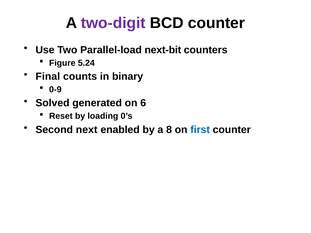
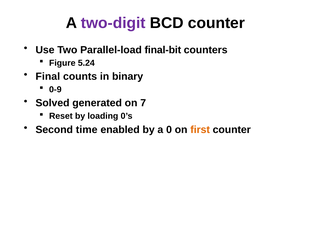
next-bit: next-bit -> final-bit (163, 50)
6: 6 -> 7 (143, 103)
next: next -> time (87, 130)
8: 8 -> 0 (169, 130)
first colour: blue -> orange (200, 130)
